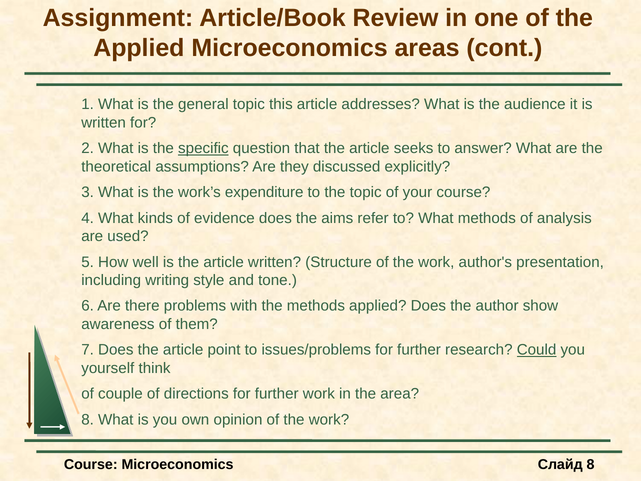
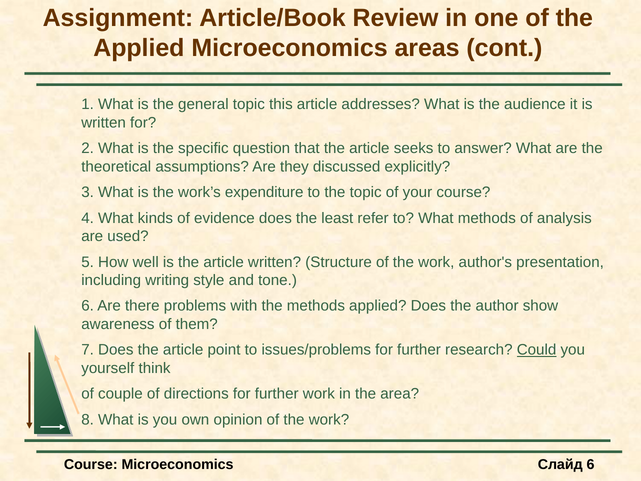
specific underline: present -> none (203, 148)
aims: aims -> least (337, 218)
Слайд 8: 8 -> 6 (591, 464)
